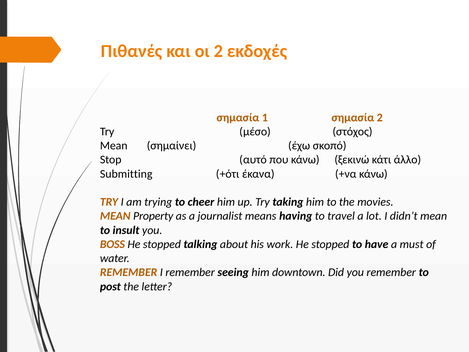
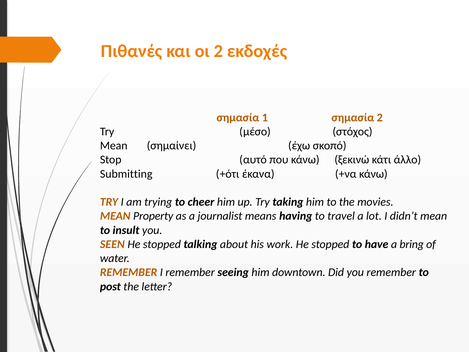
BOSS: BOSS -> SEEN (112, 244)
must: must -> bring (412, 244)
